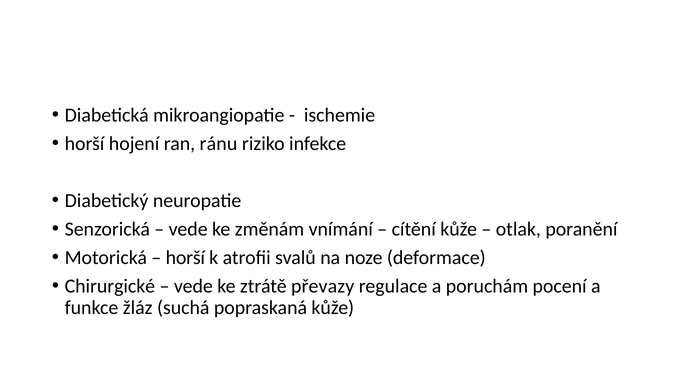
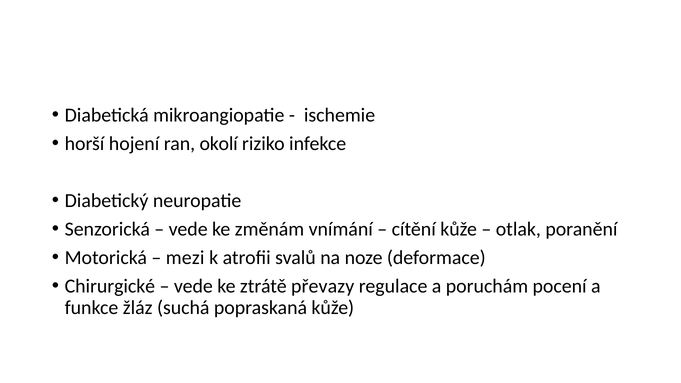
ránu: ránu -> okolí (219, 144)
horší: horší -> mezi (185, 258)
